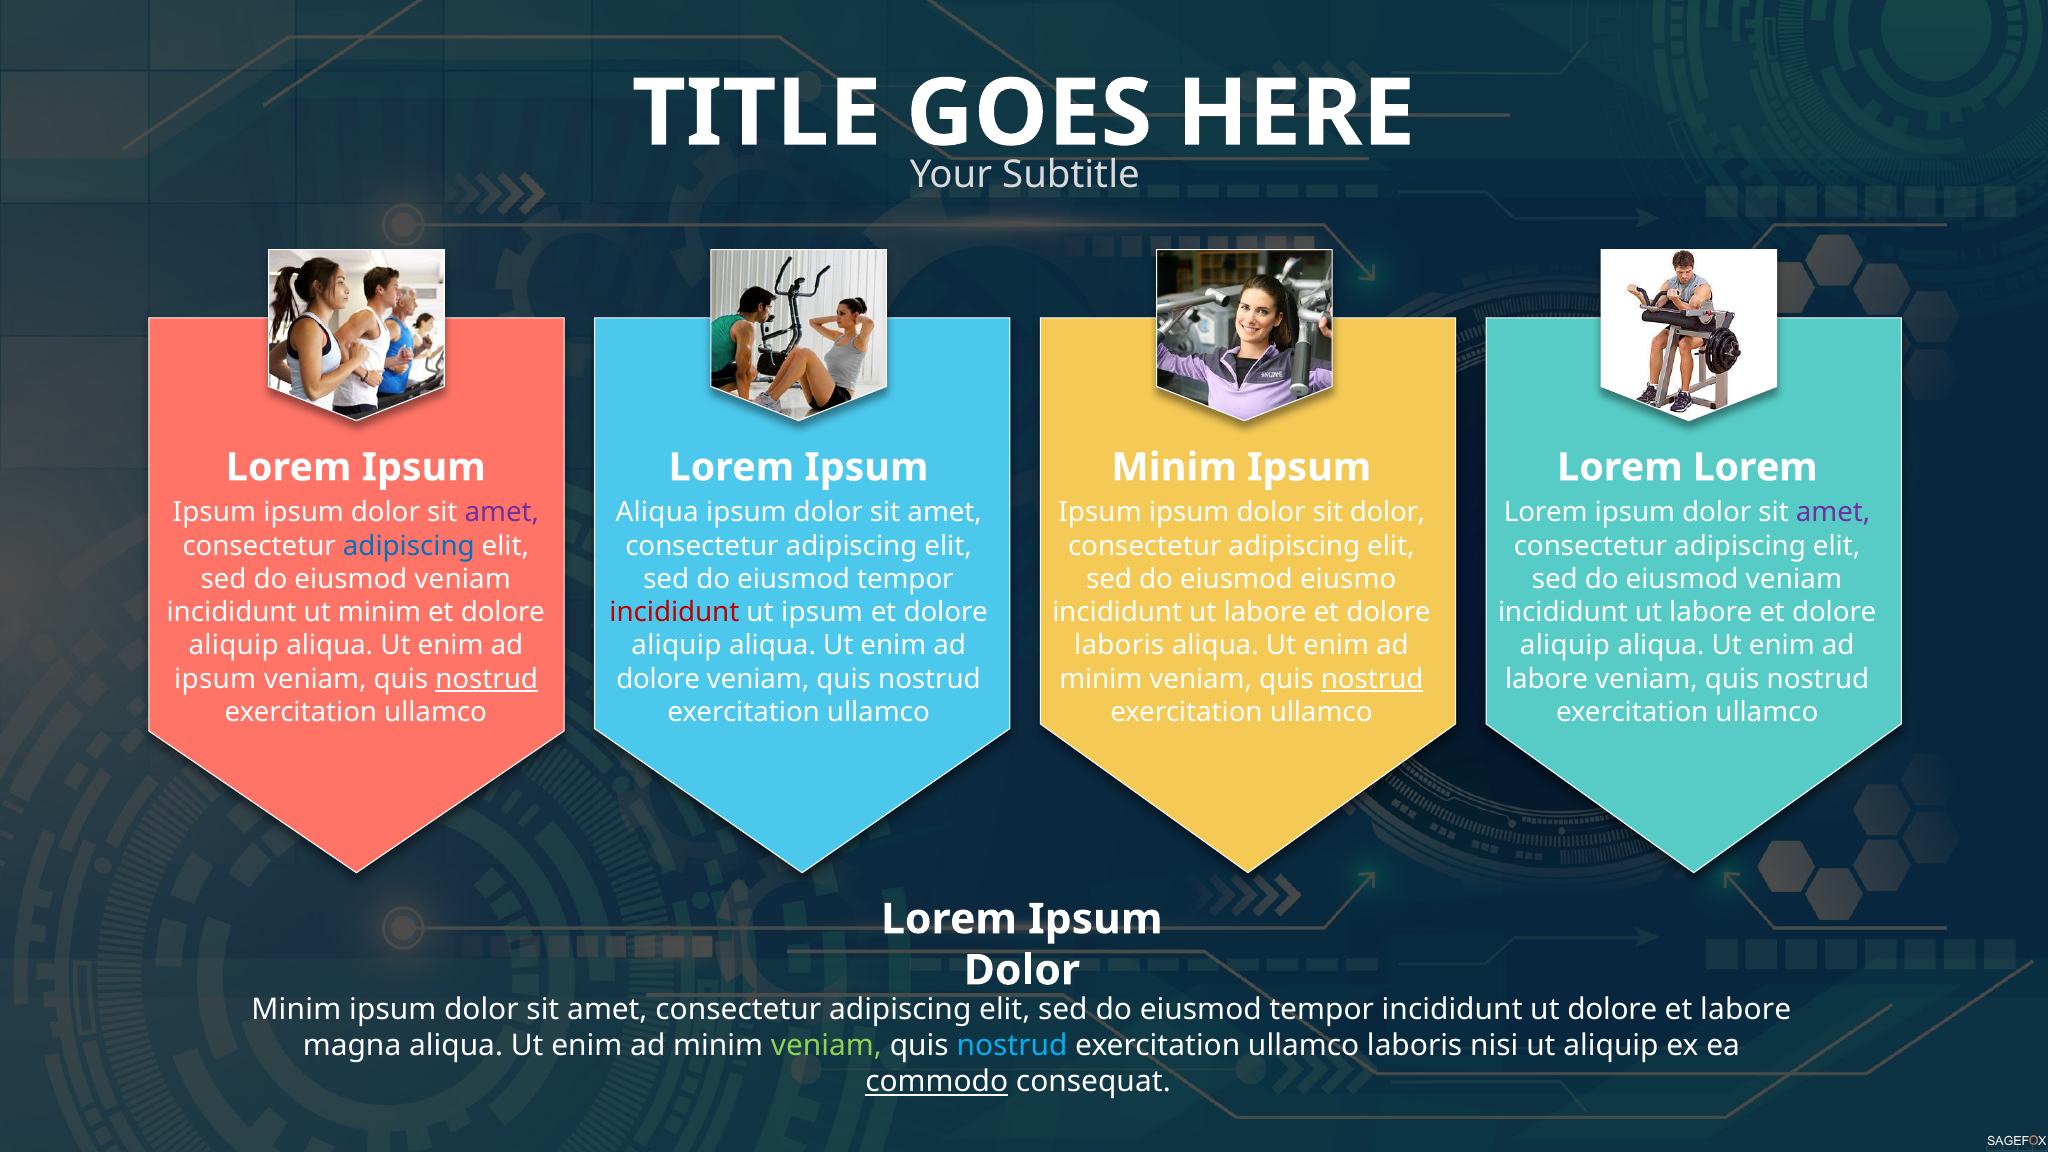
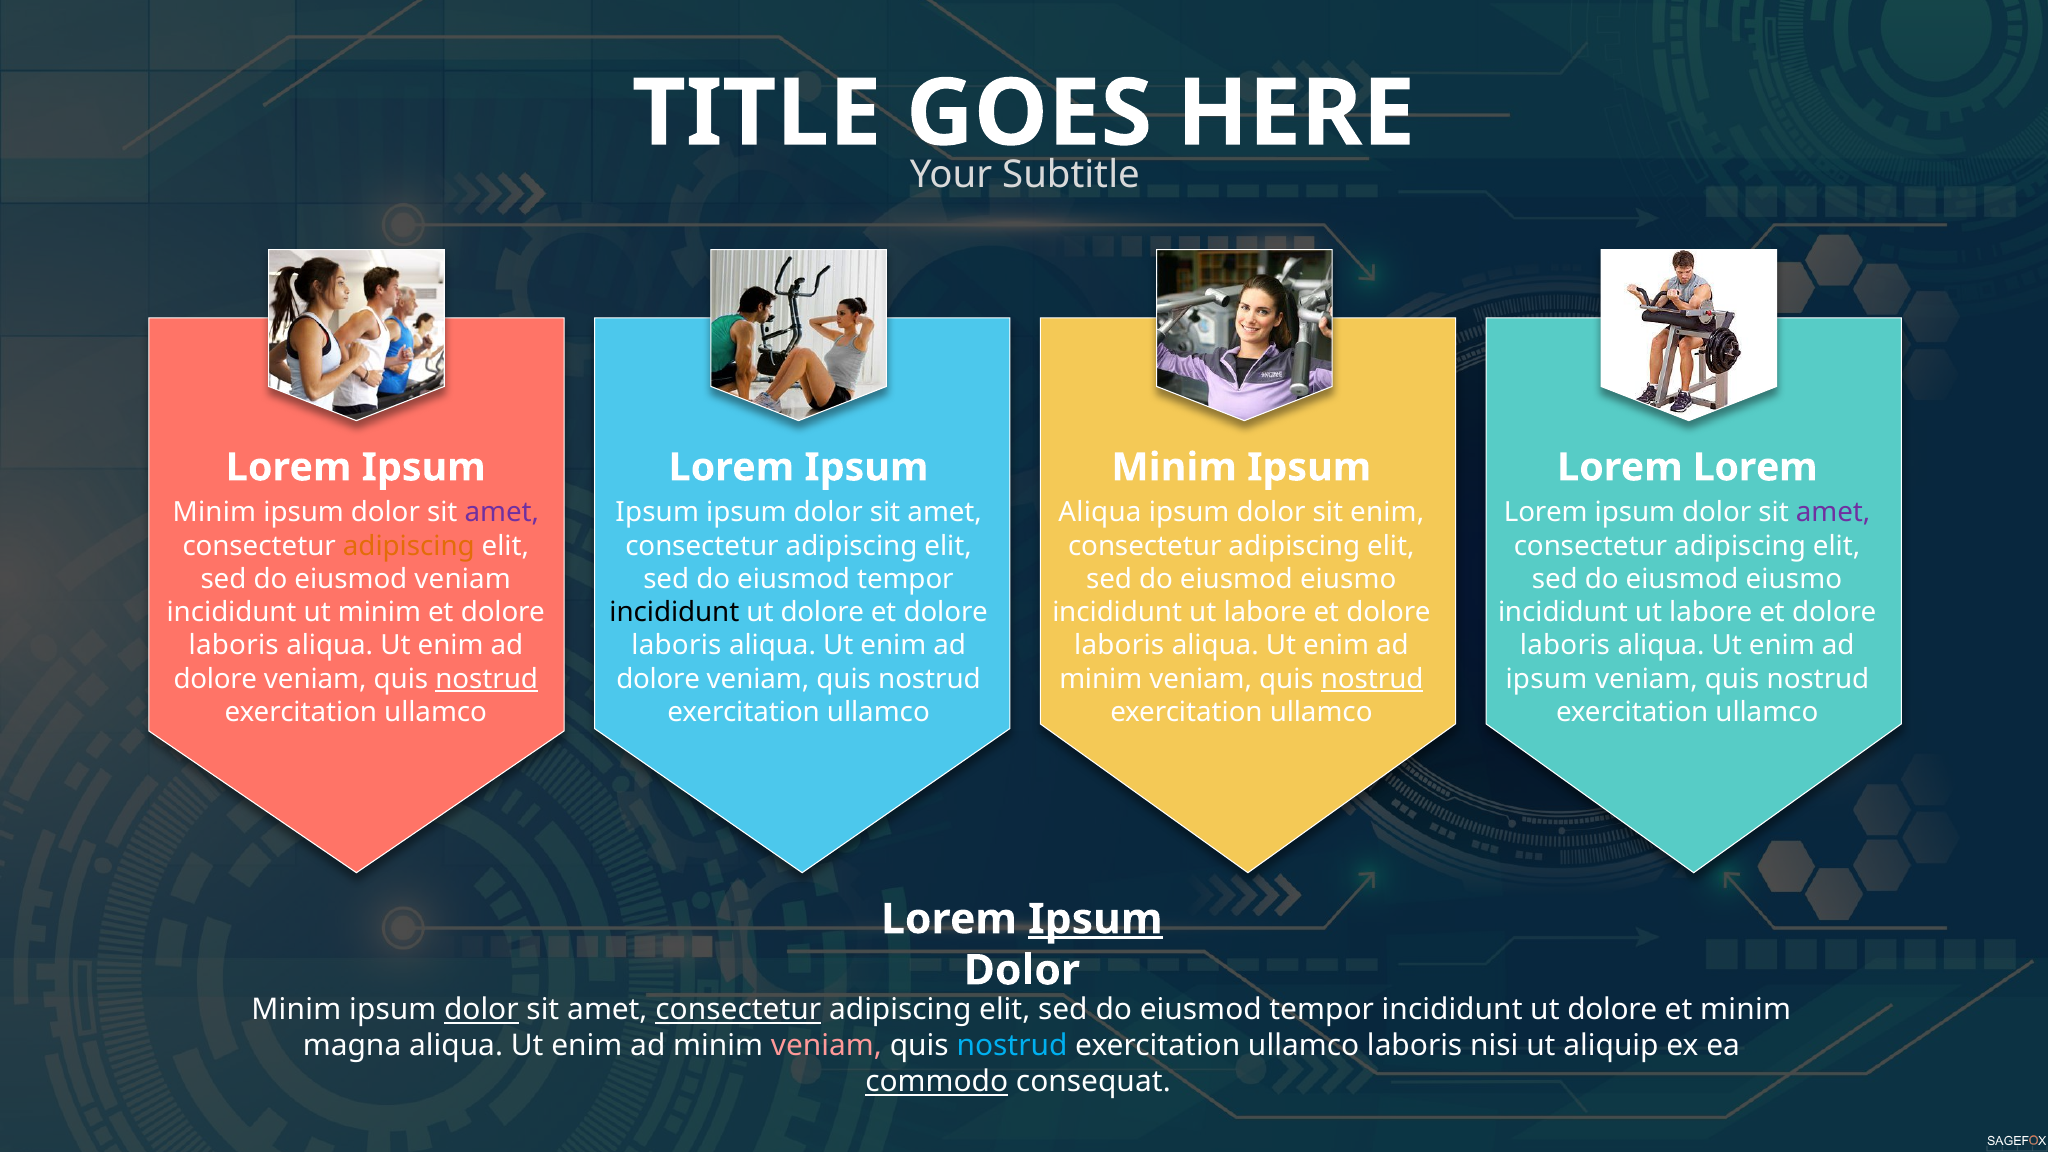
Ipsum: Ipsum -> Minim (214, 513)
Aliqua: Aliqua -> Ipsum (657, 513)
Ipsum: Ipsum -> Aliqua (1100, 513)
sit dolor: dolor -> enim (1387, 513)
adipiscing colour: blue -> orange (409, 546)
veniam: veniam -> eiusmo (1794, 579)
incididunt colour: red -> black (674, 612)
ipsum: ipsum -> dolore (822, 612)
aliquip: aliquip -> laboris (234, 646)
aliquip: aliquip -> laboris (676, 646)
aliquip: aliquip -> laboris (1565, 646)
ipsum: ipsum -> dolore (215, 679)
labore: labore -> ipsum (1546, 679)
Ipsum underline: none -> present (1095, 919)
dolor underline: none -> present (481, 1010)
consectetur underline: none -> present (738, 1010)
et labore: labore -> minim (1746, 1010)
veniam colour: light green -> pink (826, 1046)
